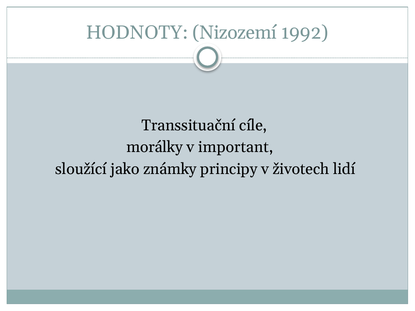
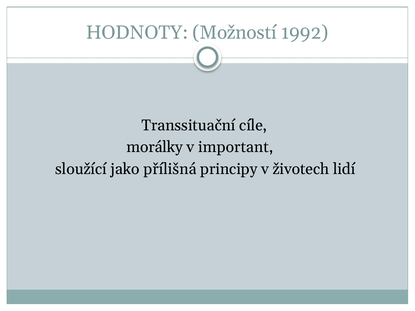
Nizozemí: Nizozemí -> Možností (235, 33)
známky: známky -> přílišná (170, 169)
